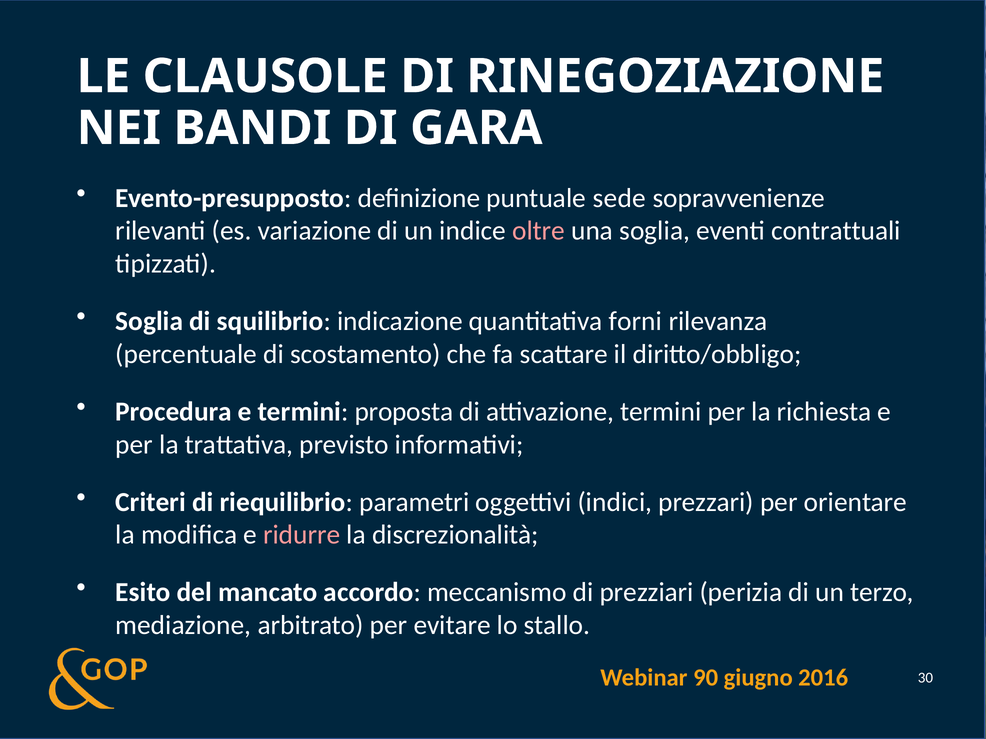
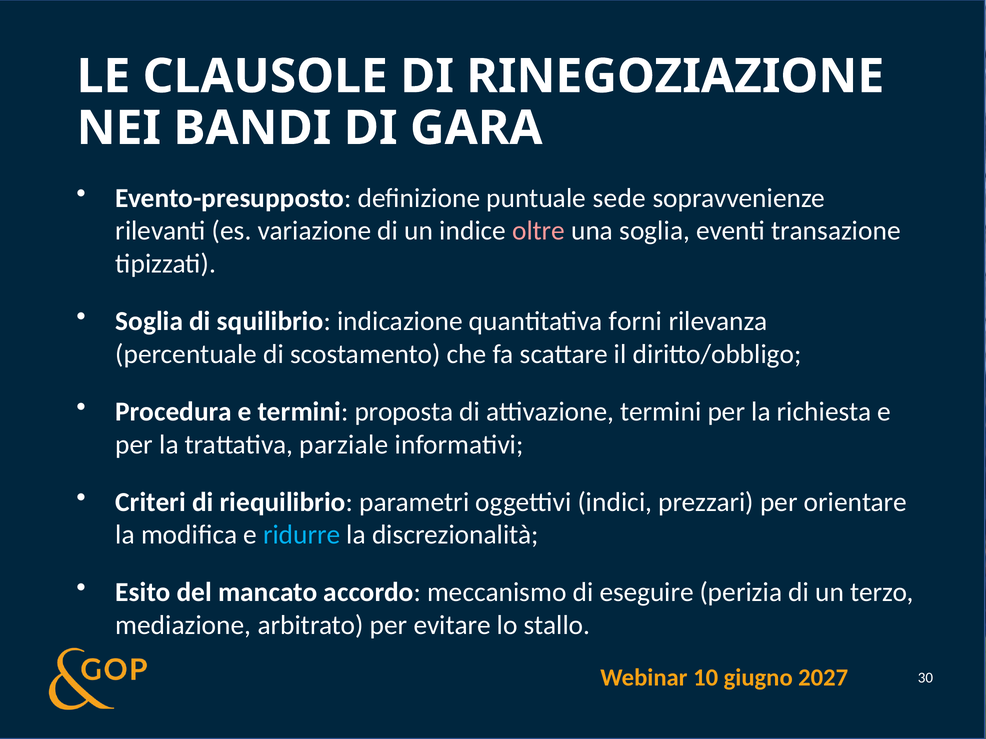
contrattuali: contrattuali -> transazione (836, 231)
previsto: previsto -> parziale (344, 445)
ridurre colour: pink -> light blue (302, 535)
prezziari: prezziari -> eseguire (647, 593)
90: 90 -> 10 (706, 678)
2016: 2016 -> 2027 (823, 678)
